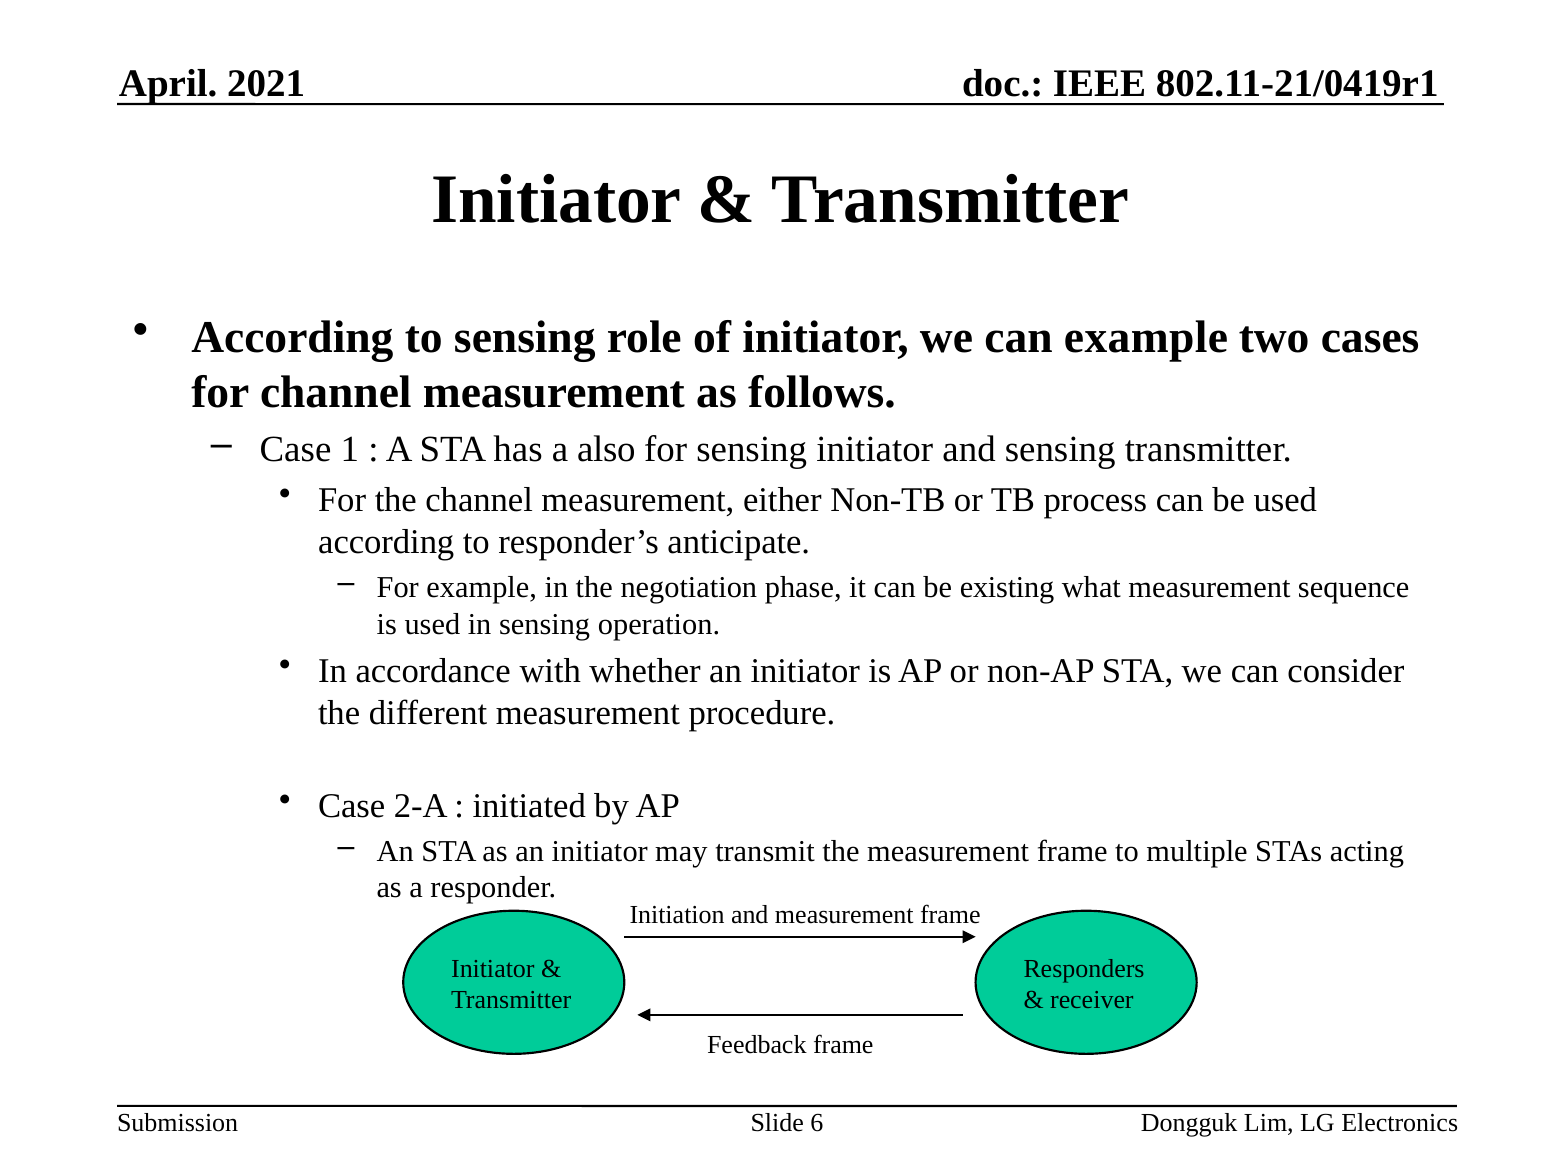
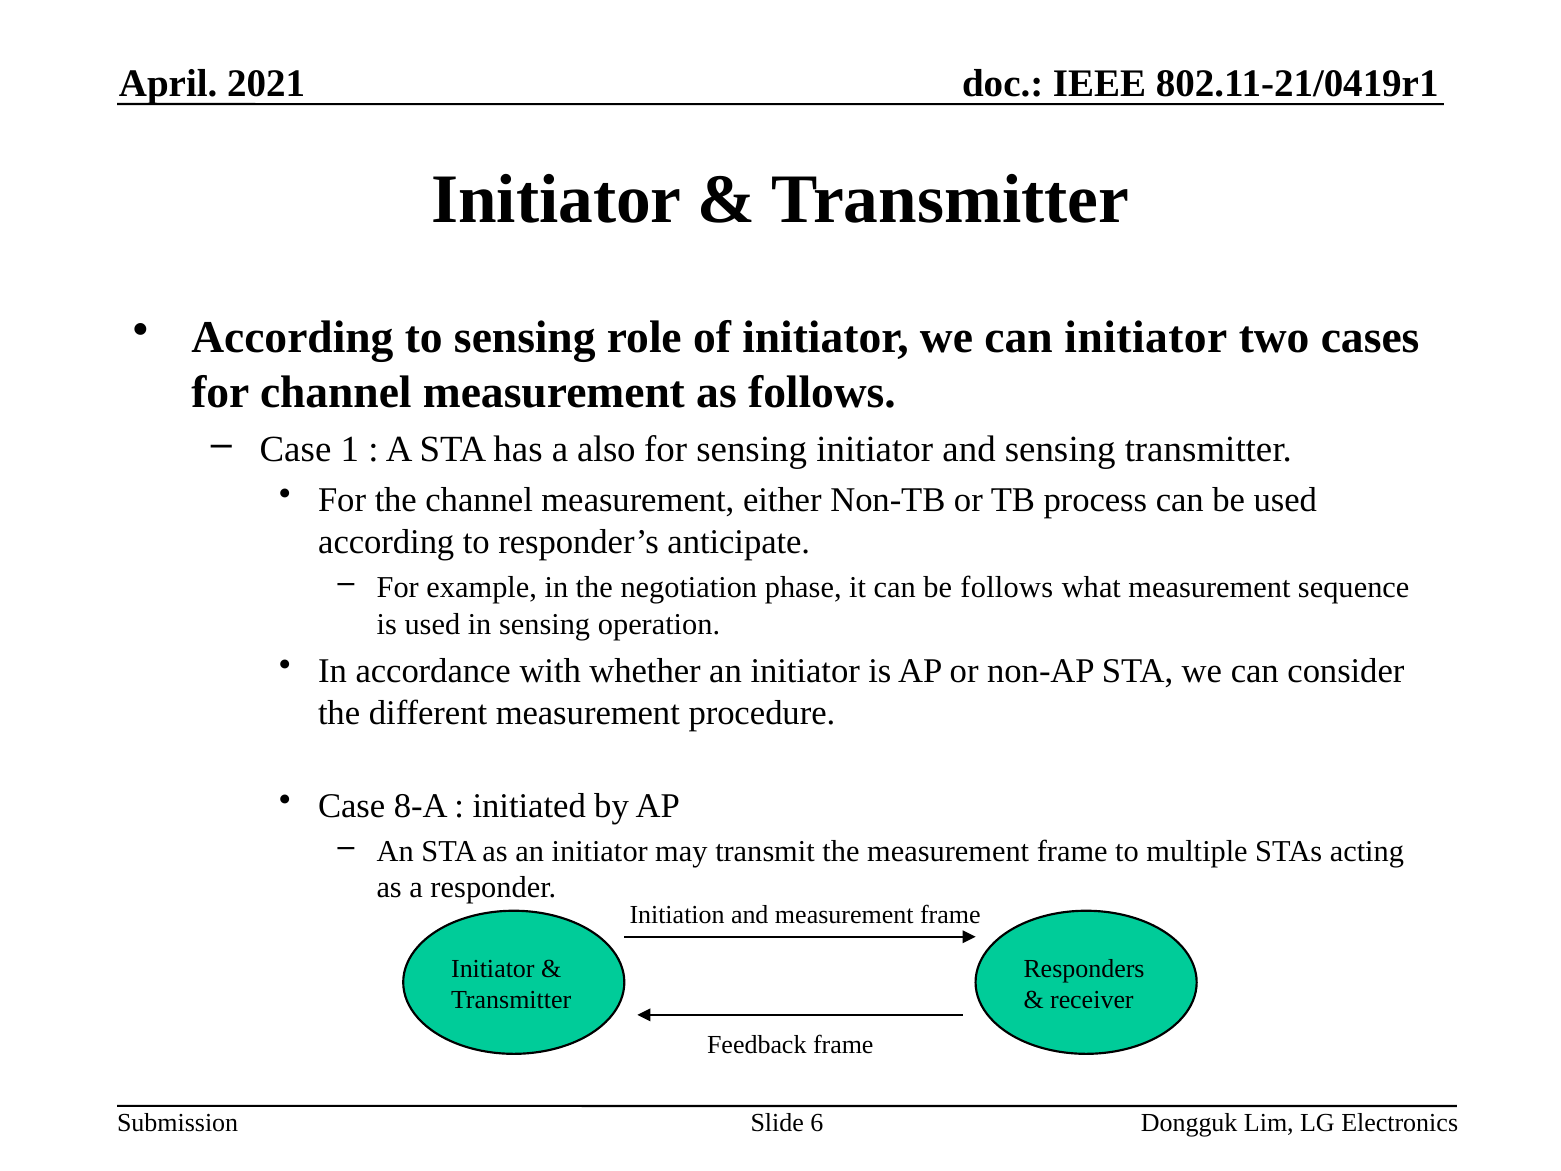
can example: example -> initiator (1146, 338)
be existing: existing -> follows (1007, 588)
2-A: 2-A -> 8-A (421, 806)
